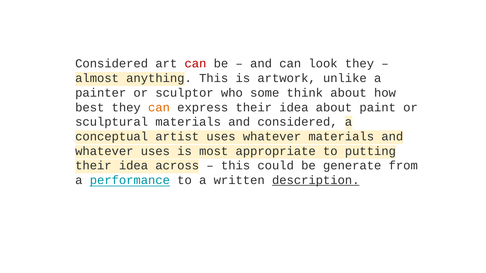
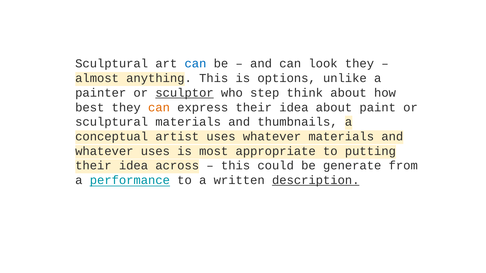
Considered: Considered -> Sculptural (112, 64)
can colour: red -> blue (195, 64)
artwork: artwork -> options (287, 78)
sculptor underline: none -> present (185, 93)
some: some -> step (265, 93)
and considered: considered -> thumbnails (298, 122)
